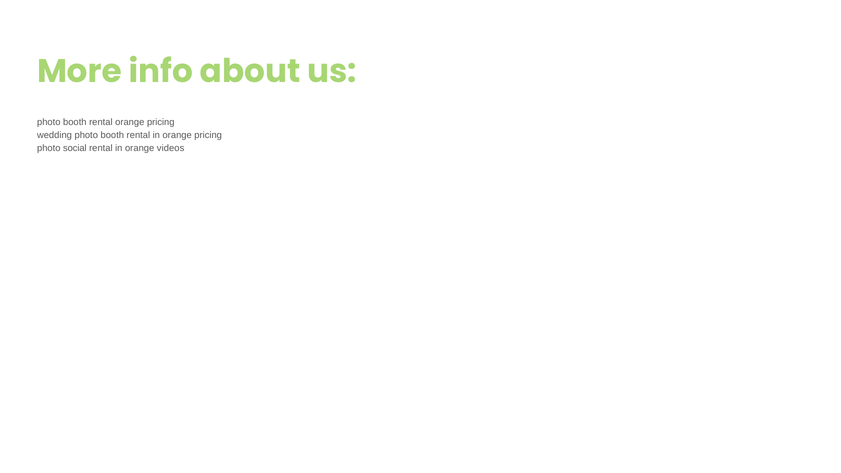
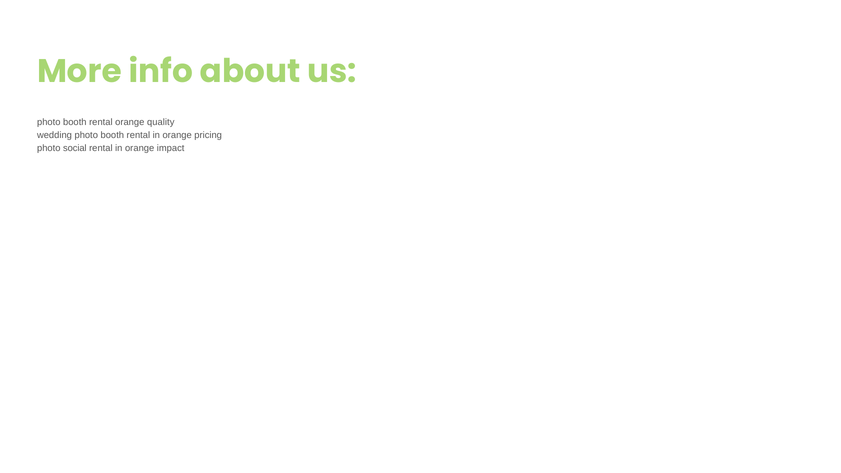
rental orange pricing: pricing -> quality (161, 122)
videos: videos -> impact (171, 148)
